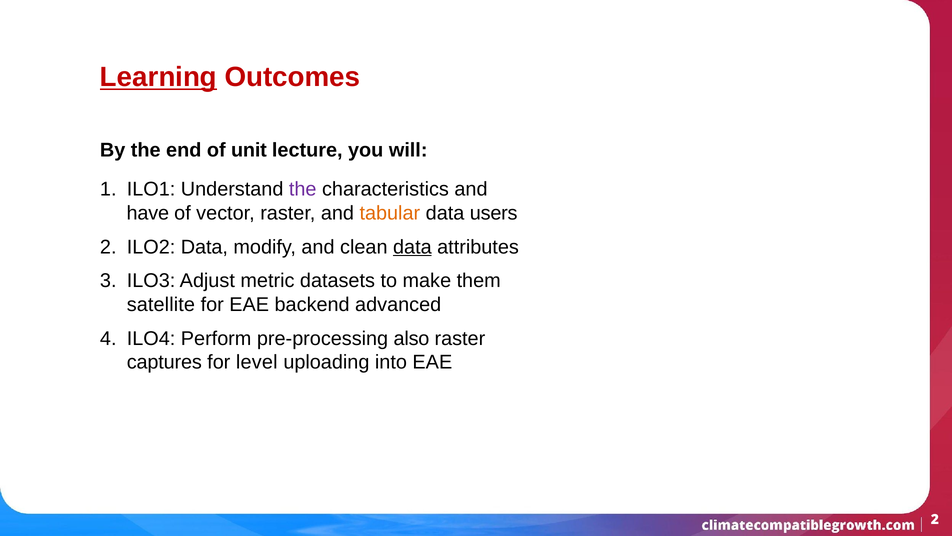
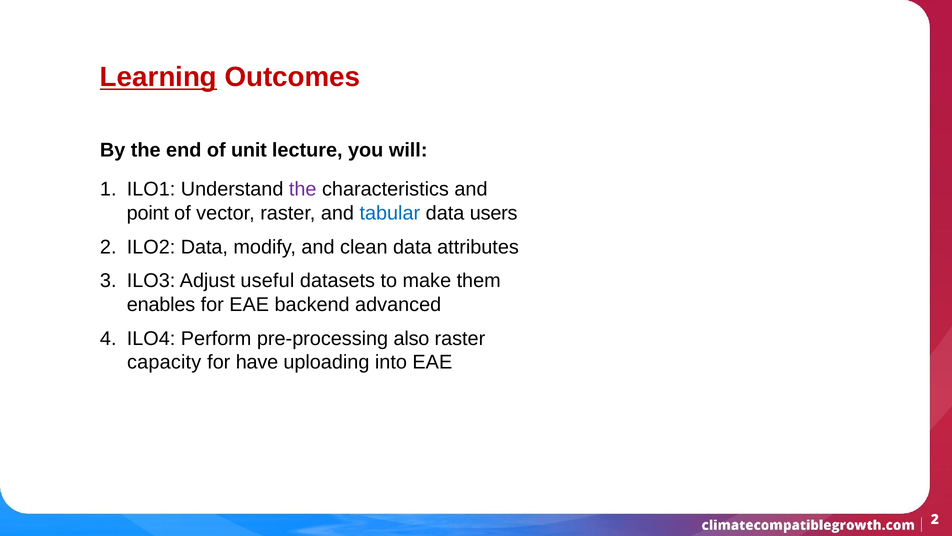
have: have -> point (148, 213)
tabular colour: orange -> blue (390, 213)
data underline: present -> none (412, 247)
metric: metric -> useful (267, 281)
satellite: satellite -> enables (161, 304)
captures: captures -> capacity (164, 362)
level: level -> have (257, 362)
